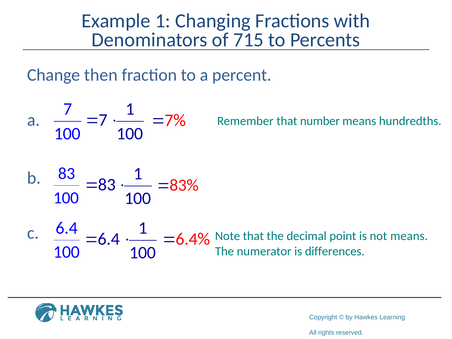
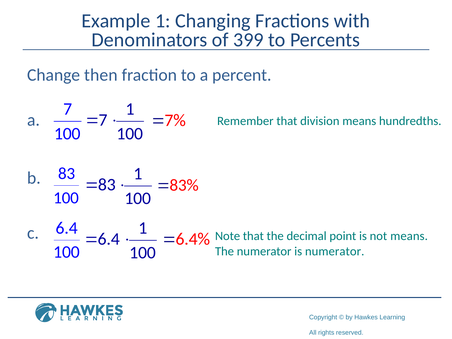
715: 715 -> 399 (249, 40)
number: number -> division (320, 121)
is differences: differences -> numerator (335, 251)
